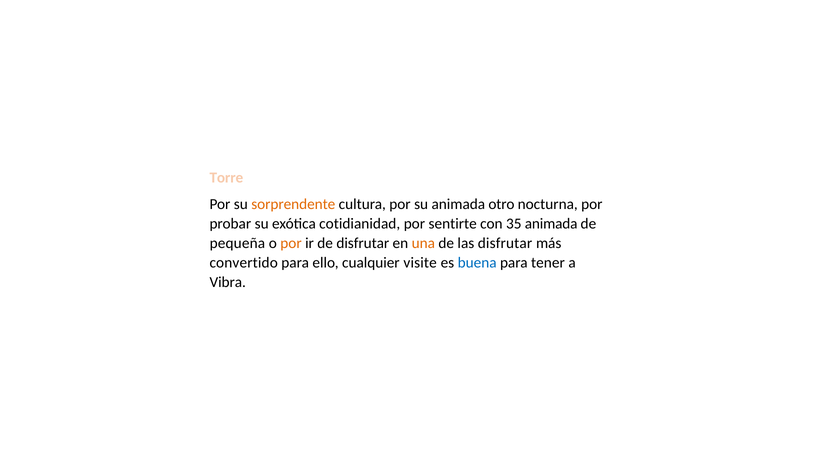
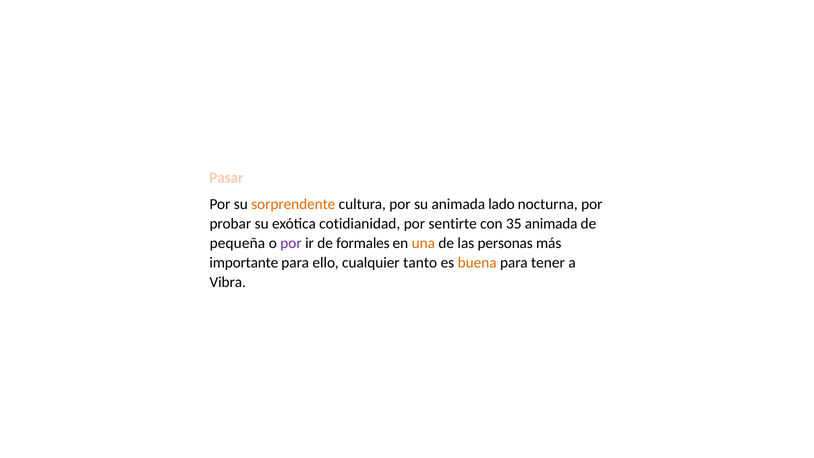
Torre: Torre -> Pasar (226, 178)
otro: otro -> lado (501, 204)
por colour: orange -> purple (291, 243)
de disfrutar: disfrutar -> formales (363, 243)
las disfrutar: disfrutar -> personas (505, 243)
convertido: convertido -> importante (244, 263)
visite: visite -> tanto (420, 263)
buena colour: blue -> orange (477, 263)
